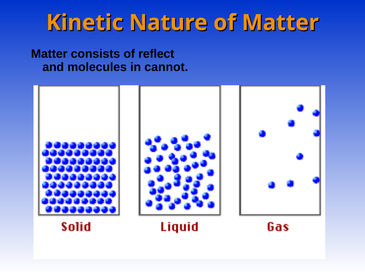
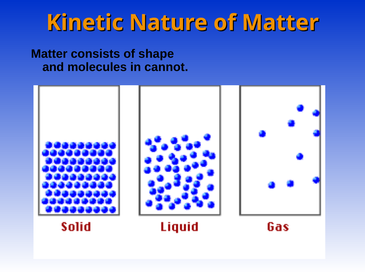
reflect: reflect -> shape (156, 54)
